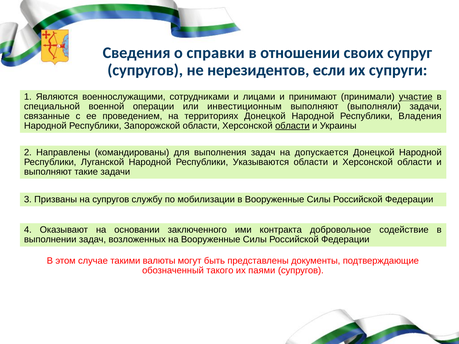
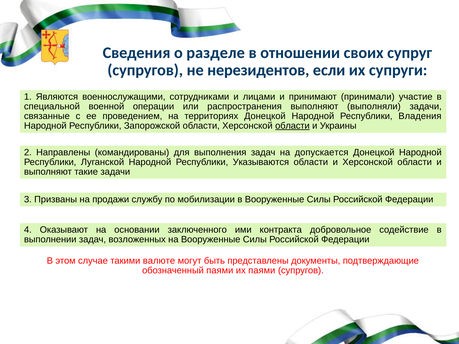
справки: справки -> разделе (216, 53)
участие underline: present -> none (416, 97)
инвестиционным: инвестиционным -> распространения (245, 107)
на супругов: супругов -> продажи (111, 199)
валюты: валюты -> валюте (159, 261)
обозначенный такого: такого -> паями (220, 271)
